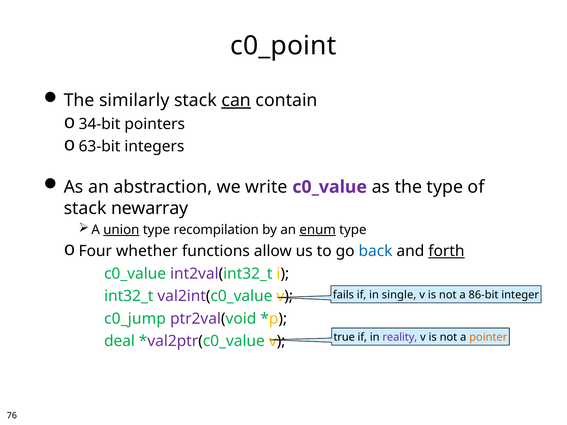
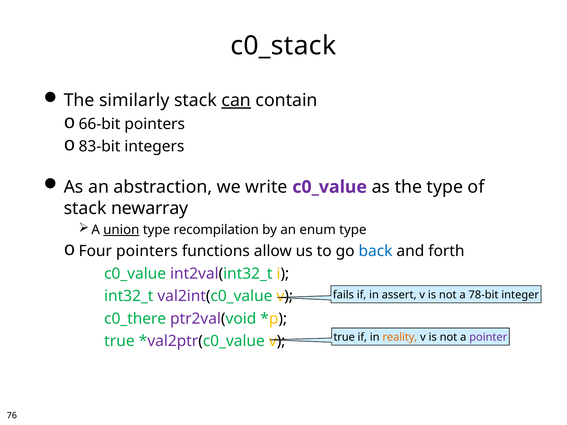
c0_point: c0_point -> c0_stack (283, 46)
34-bit: 34-bit -> 66-bit (100, 124)
63-bit: 63-bit -> 83-bit (100, 147)
enum underline: present -> none (318, 230)
Four whether: whether -> pointers (147, 251)
forth underline: present -> none (446, 251)
single: single -> assert (399, 295)
86-bit: 86-bit -> 78-bit (483, 295)
c0_jump: c0_jump -> c0_there (135, 319)
reality colour: purple -> orange (400, 338)
pointer colour: orange -> purple (488, 338)
deal: deal -> true (119, 341)
